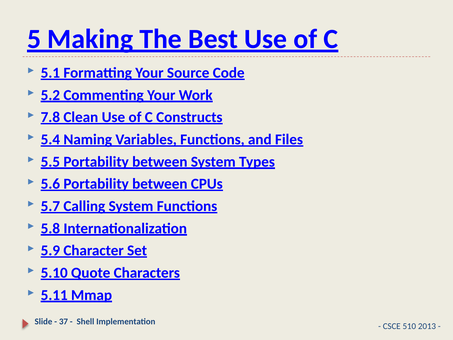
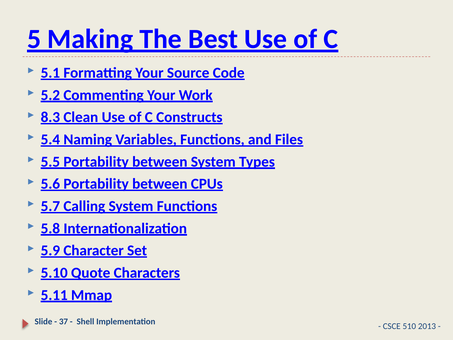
7.8: 7.8 -> 8.3 (50, 117)
